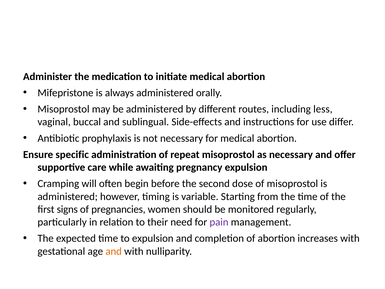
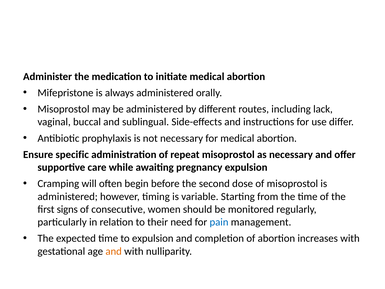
less: less -> lack (323, 109)
pregnancies: pregnancies -> consecutive (118, 209)
pain colour: purple -> blue (219, 222)
